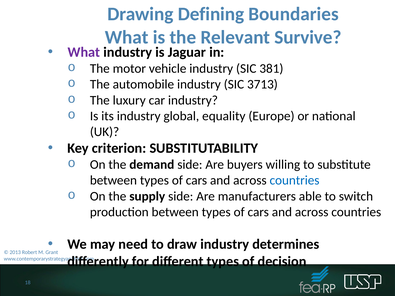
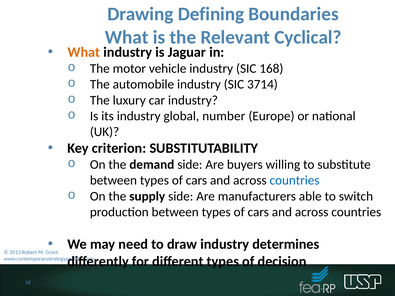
Survive: Survive -> Cyclical (308, 37)
What colour: purple -> orange (84, 52)
381: 381 -> 168 (271, 69)
3713: 3713 -> 3714 (262, 84)
equality: equality -> number (224, 116)
